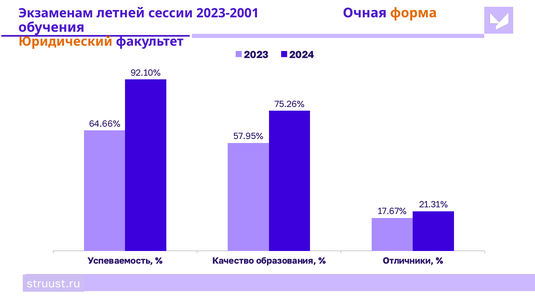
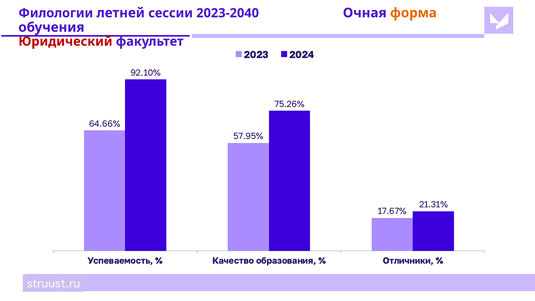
Экзаменам: Экзаменам -> Филологии (56, 13)
2023-2001: 2023-2001 -> 2023-2040 (228, 13)
Юридический colour: orange -> red (65, 41)
